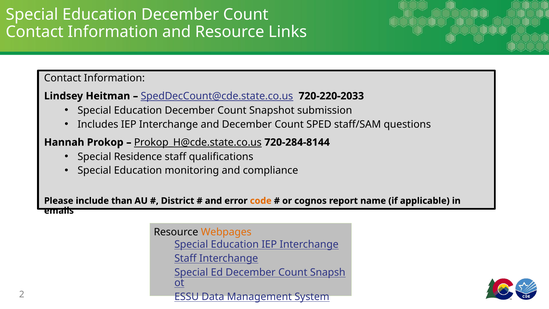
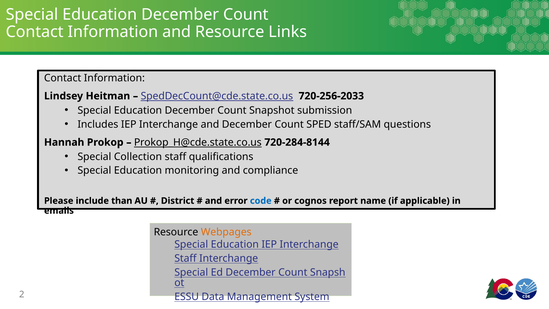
720-220-2033: 720-220-2033 -> 720-256-2033 (331, 96)
Residence: Residence -> Collection (138, 157)
code colour: orange -> blue (261, 201)
